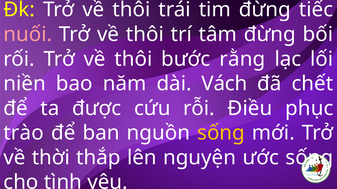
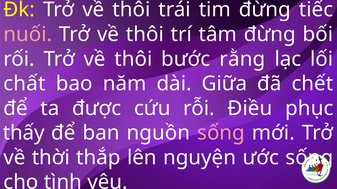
niền: niền -> chất (24, 84)
Vách: Vách -> Giữa (224, 84)
trào: trào -> thấy (24, 133)
sống colour: yellow -> pink (221, 133)
